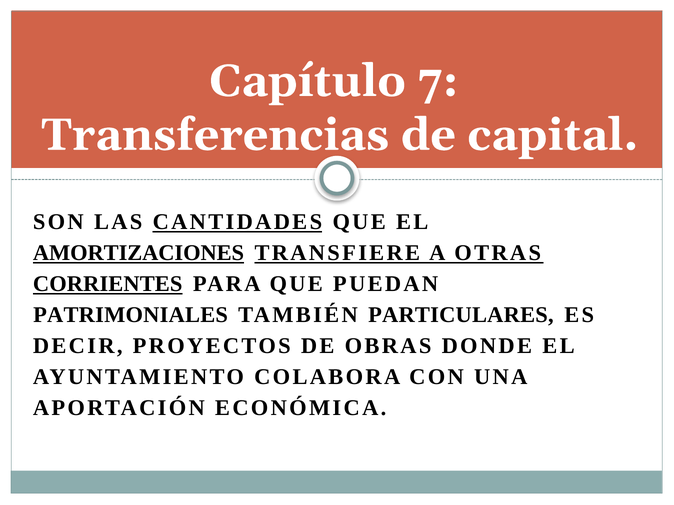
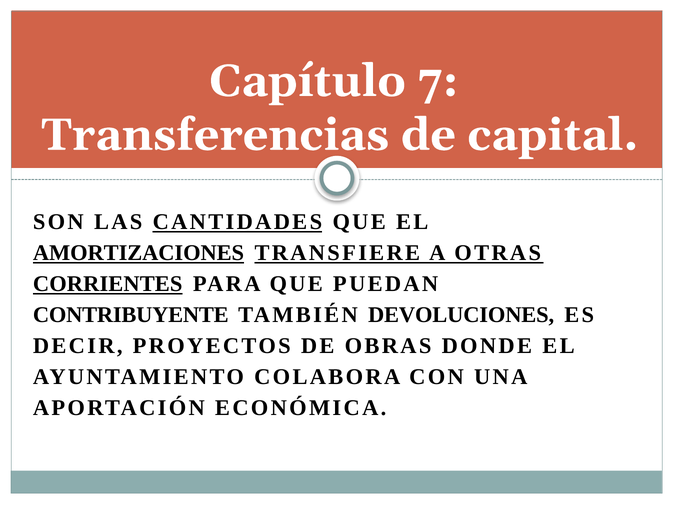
PATRIMONIALES: PATRIMONIALES -> CONTRIBUYENTE (131, 315)
PARTICULARES: PARTICULARES -> DEVOLUCIONES (461, 315)
